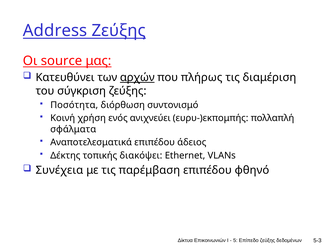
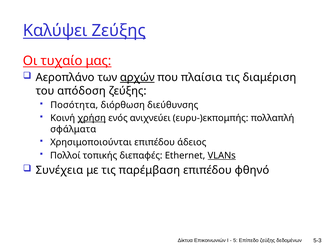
Address: Address -> Καλύψει (55, 31)
source: source -> τυχαίο (62, 61)
Κατευθύνει: Κατευθύνει -> Αεροπλάνο (65, 78)
πλήρως: πλήρως -> πλαίσια (202, 78)
σύγκριση: σύγκριση -> απόδοση (81, 91)
συντονισμό: συντονισμό -> διεύθυνσης (173, 105)
χρήση underline: none -> present (92, 118)
Αναποτελεσματικά: Αναποτελεσματικά -> Χρησιμοποιούνται (91, 142)
Δέκτης: Δέκτης -> Πολλοί (65, 155)
διακόψει: διακόψει -> διεπαφές (141, 155)
VLANs underline: none -> present (222, 155)
